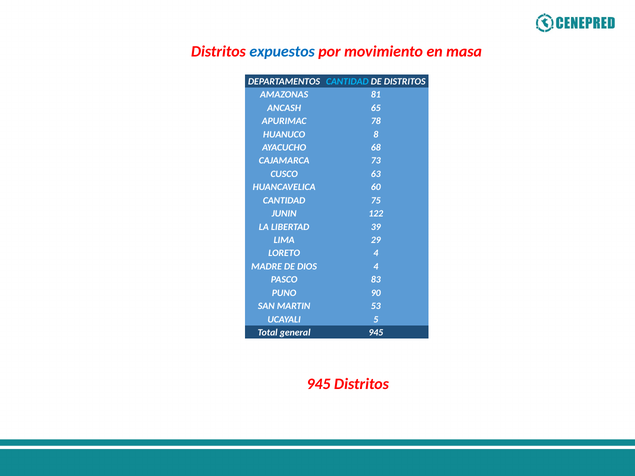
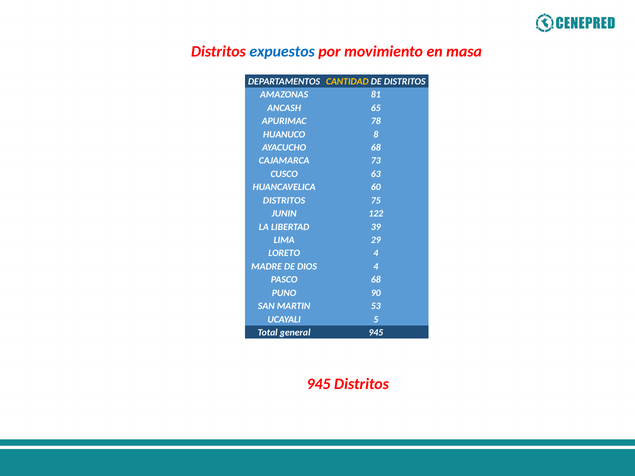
CANTIDAD colour: light blue -> yellow (347, 81)
CANTIDAD: CANTIDAD -> DISTRITOS (284, 201)
PASCO 83: 83 -> 68 (376, 280)
